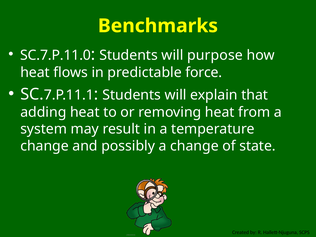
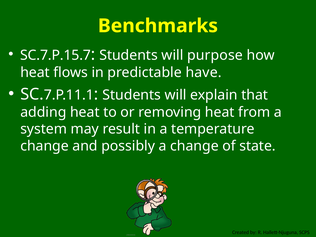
SC.7.P.11.0: SC.7.P.11.0 -> SC.7.P.15.7 (56, 55)
force: force -> have (204, 73)
